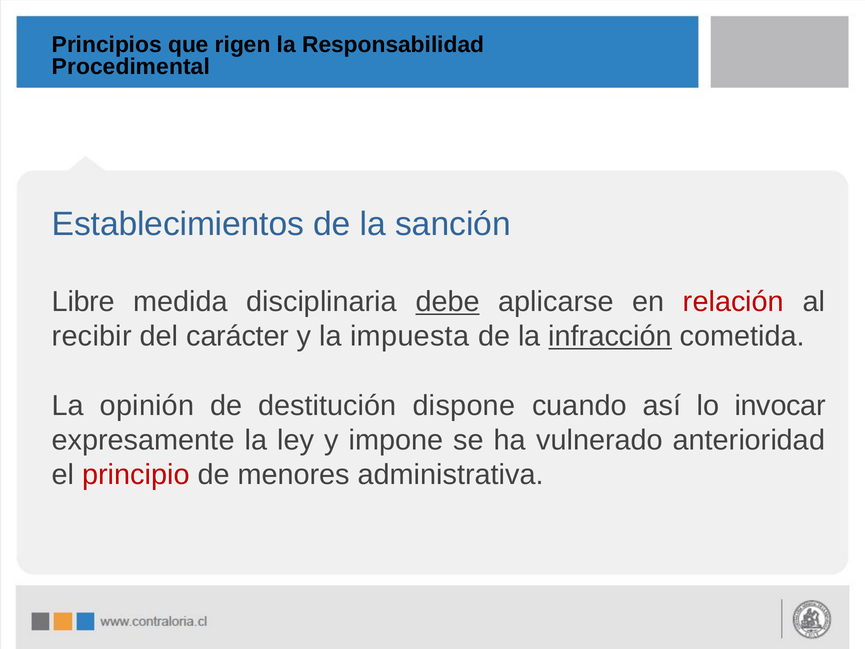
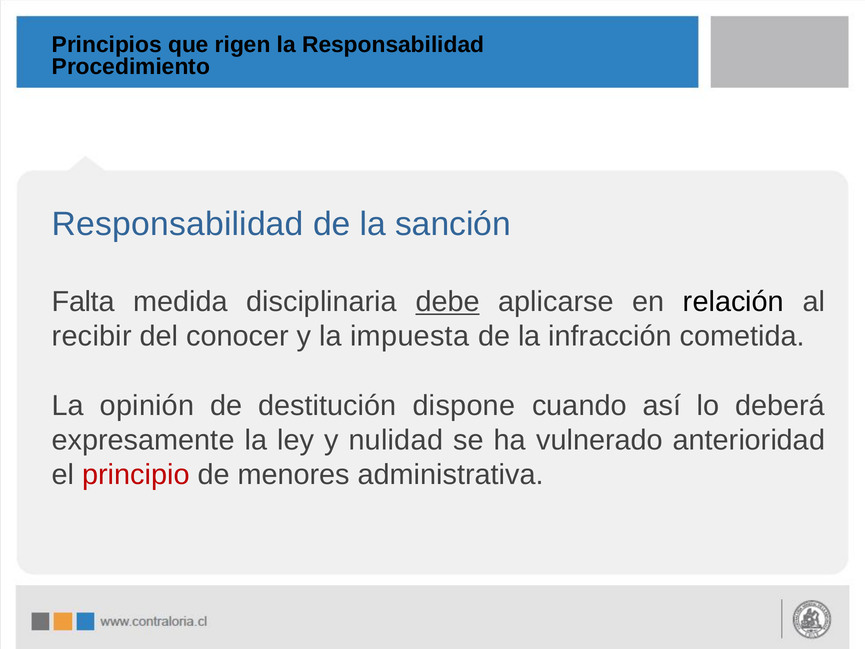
Procedimental: Procedimental -> Procedimiento (131, 67)
Establecimientos: Establecimientos -> Responsabilidad (178, 224)
Libre: Libre -> Falta (83, 302)
relación colour: red -> black (733, 302)
carácter: carácter -> conocer (238, 336)
infracción underline: present -> none (610, 336)
invocar: invocar -> deberá (780, 405)
impone: impone -> nulidad (396, 440)
